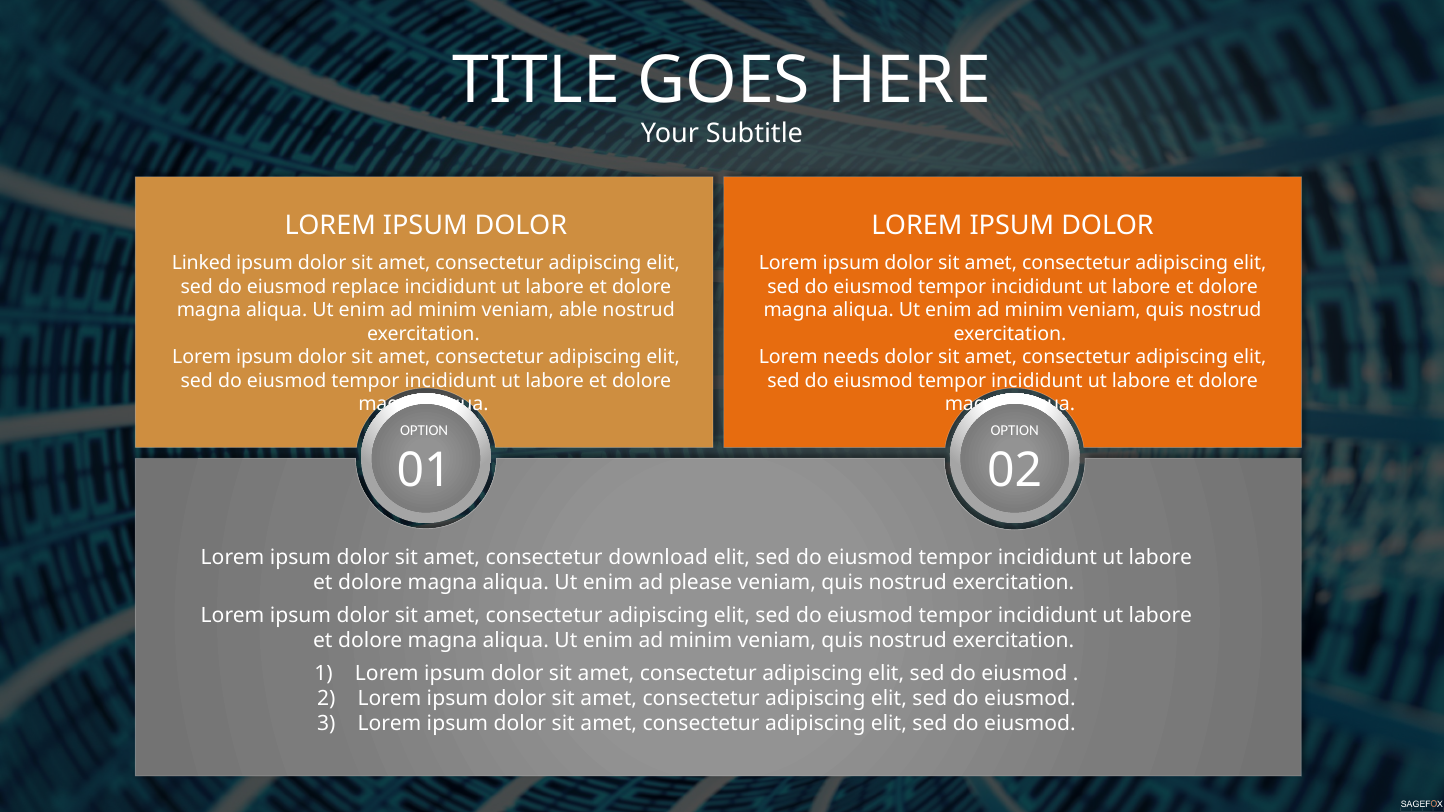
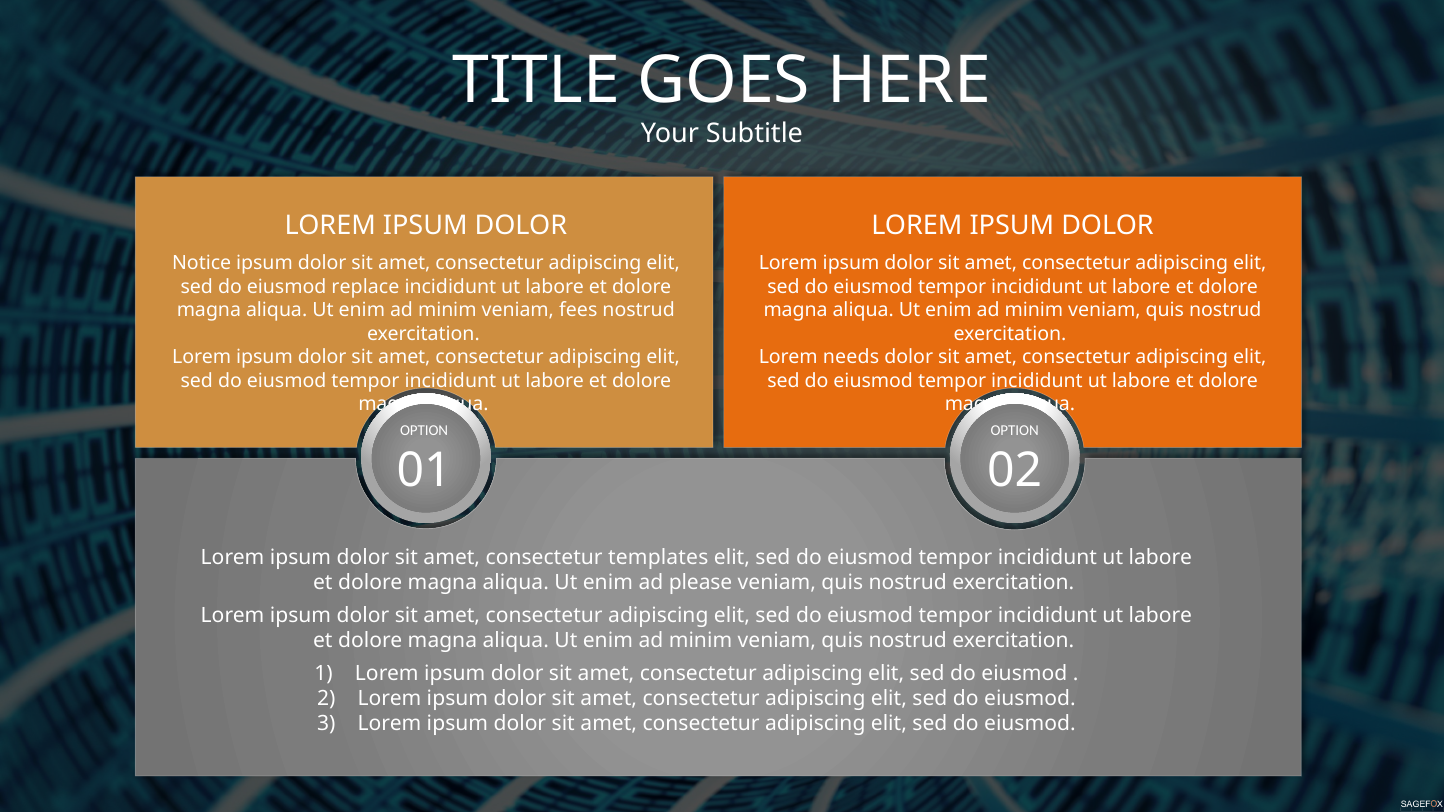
Linked: Linked -> Notice (202, 264)
able: able -> fees (578, 311)
download: download -> templates (658, 558)
